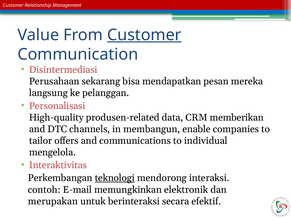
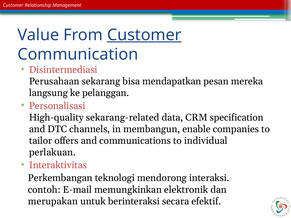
produsen-related: produsen-related -> sekarang-related (123, 118)
memberikan: memberikan -> specification (237, 118)
mengelola: mengelola -> perlakuan (52, 152)
teknologi underline: present -> none (115, 178)
